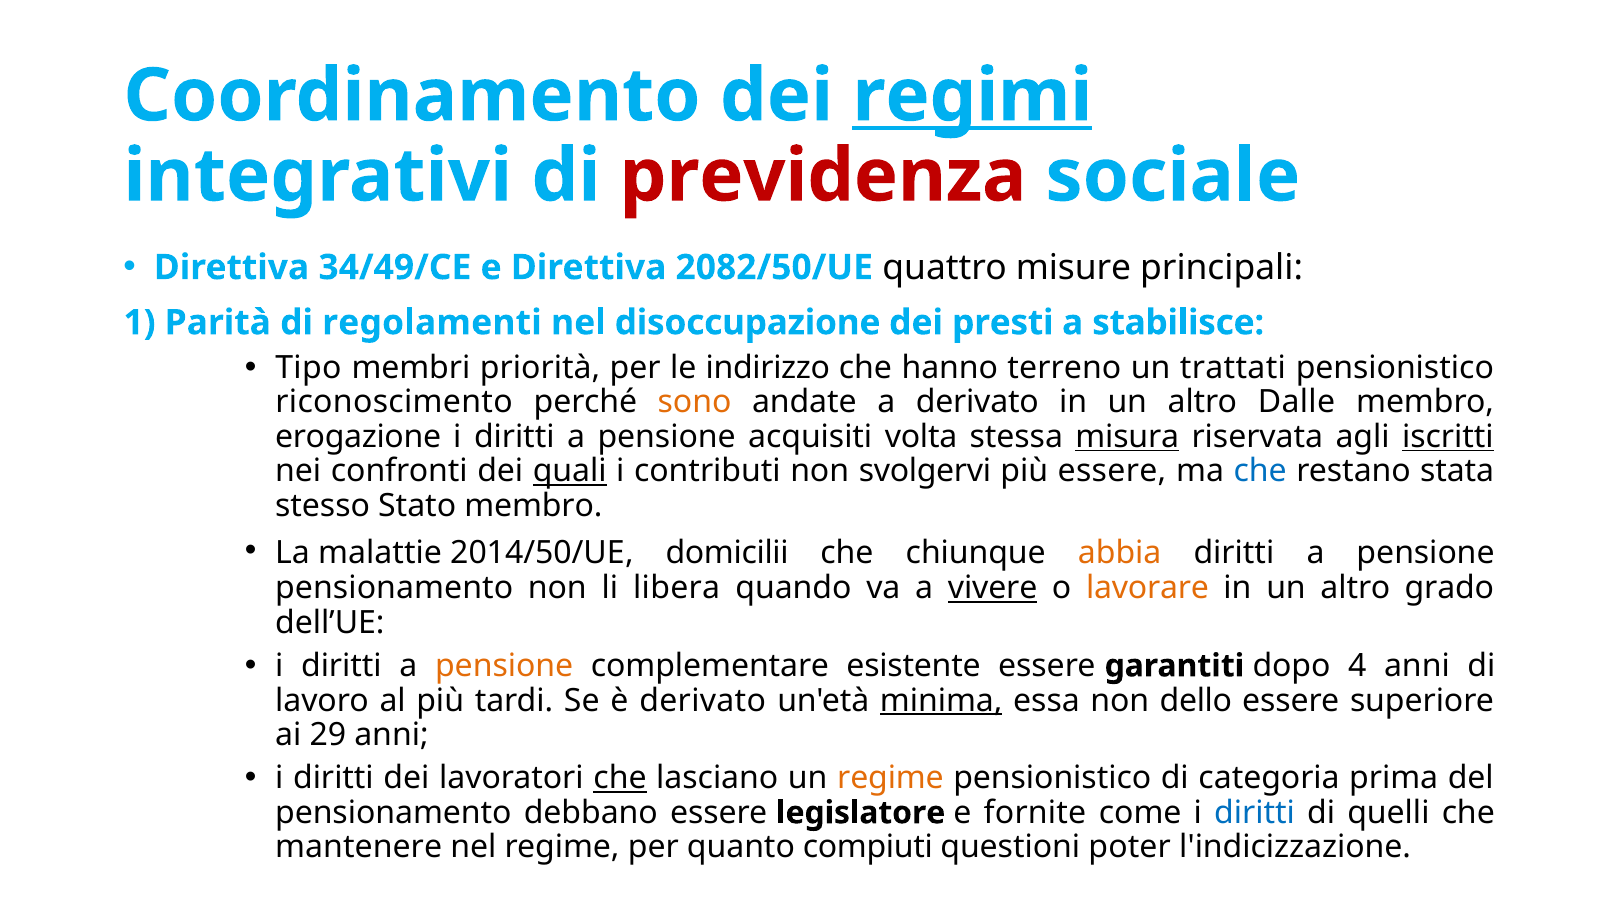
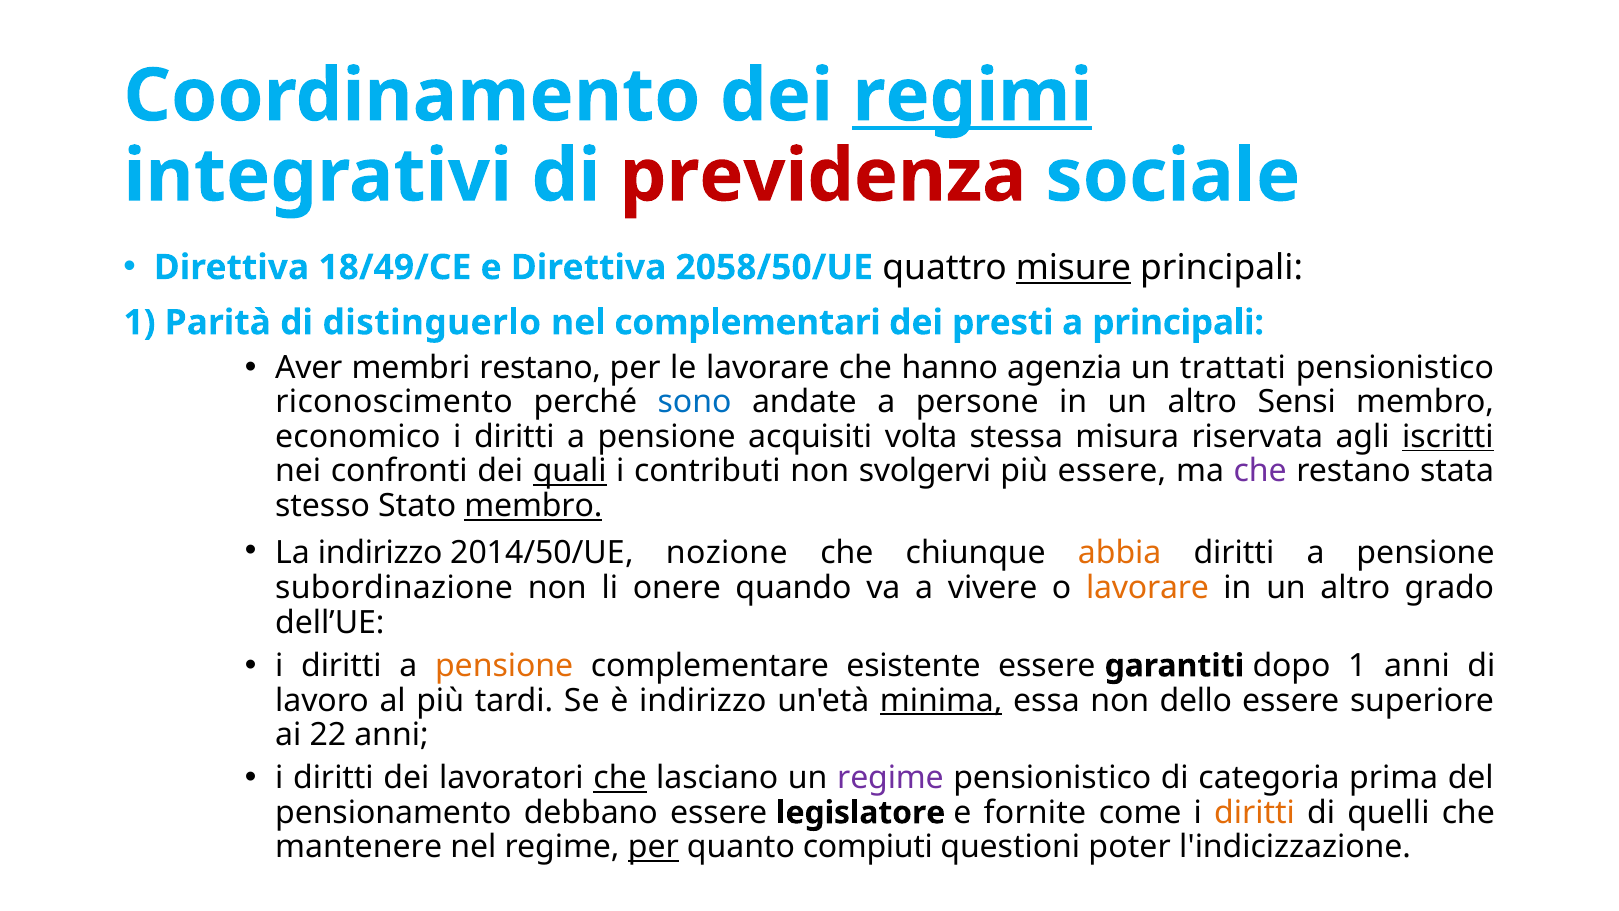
34/49/CE: 34/49/CE -> 18/49/CE (395, 267)
2082/50/UE: 2082/50/UE -> 2058/50/UE (774, 267)
misure underline: none -> present (1073, 267)
regolamenti: regolamenti -> distinguerlo (432, 323)
disoccupazione: disoccupazione -> complementari (748, 323)
a stabilisce: stabilisce -> principali (1178, 323)
Tipo: Tipo -> Aver (309, 367)
membri priorità: priorità -> restano (540, 367)
le indirizzo: indirizzo -> lavorare (768, 367)
terreno: terreno -> agenzia (1065, 367)
sono colour: orange -> blue (695, 402)
a derivato: derivato -> persone (977, 402)
Dalle: Dalle -> Sensi (1297, 402)
erogazione: erogazione -> economico (358, 437)
misura underline: present -> none (1127, 437)
che colour: blue -> purple (1260, 471)
membro underline: none -> present (533, 506)
La malattie: malattie -> indirizzo (380, 552)
domicilii: domicilii -> nozione (727, 552)
pensionamento: pensionamento -> subordinazione (394, 588)
libera: libera -> onere (677, 588)
vivere underline: present -> none (993, 588)
dopo 4: 4 -> 1 (1357, 666)
è derivato: derivato -> indirizzo (703, 700)
29: 29 -> 22 (328, 735)
regime colour: orange -> purple (891, 778)
diritti colour: blue -> orange (1255, 812)
per underline: none -> present (653, 847)
